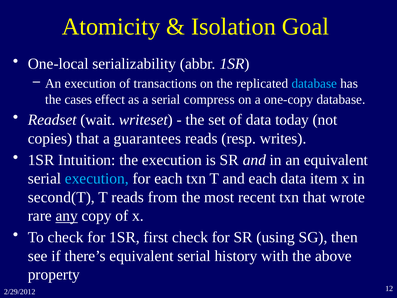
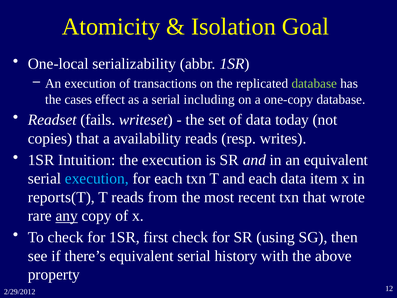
database colour: light blue -> light green (314, 83)
compress: compress -> including (209, 99)
wait: wait -> fails (98, 120)
guarantees: guarantees -> availability (148, 138)
second(T: second(T -> reports(T (61, 197)
